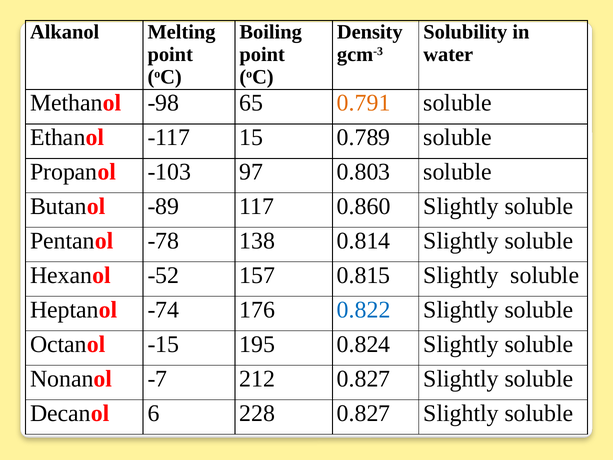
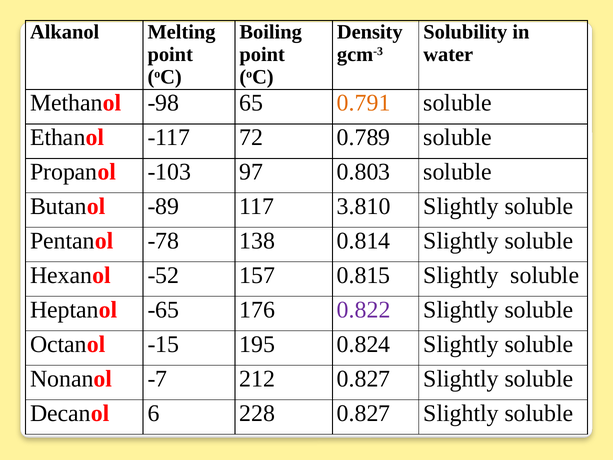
15: 15 -> 72 (251, 137)
0.860: 0.860 -> 3.810 (364, 206)
-74: -74 -> -65 (163, 310)
0.822 colour: blue -> purple (364, 310)
